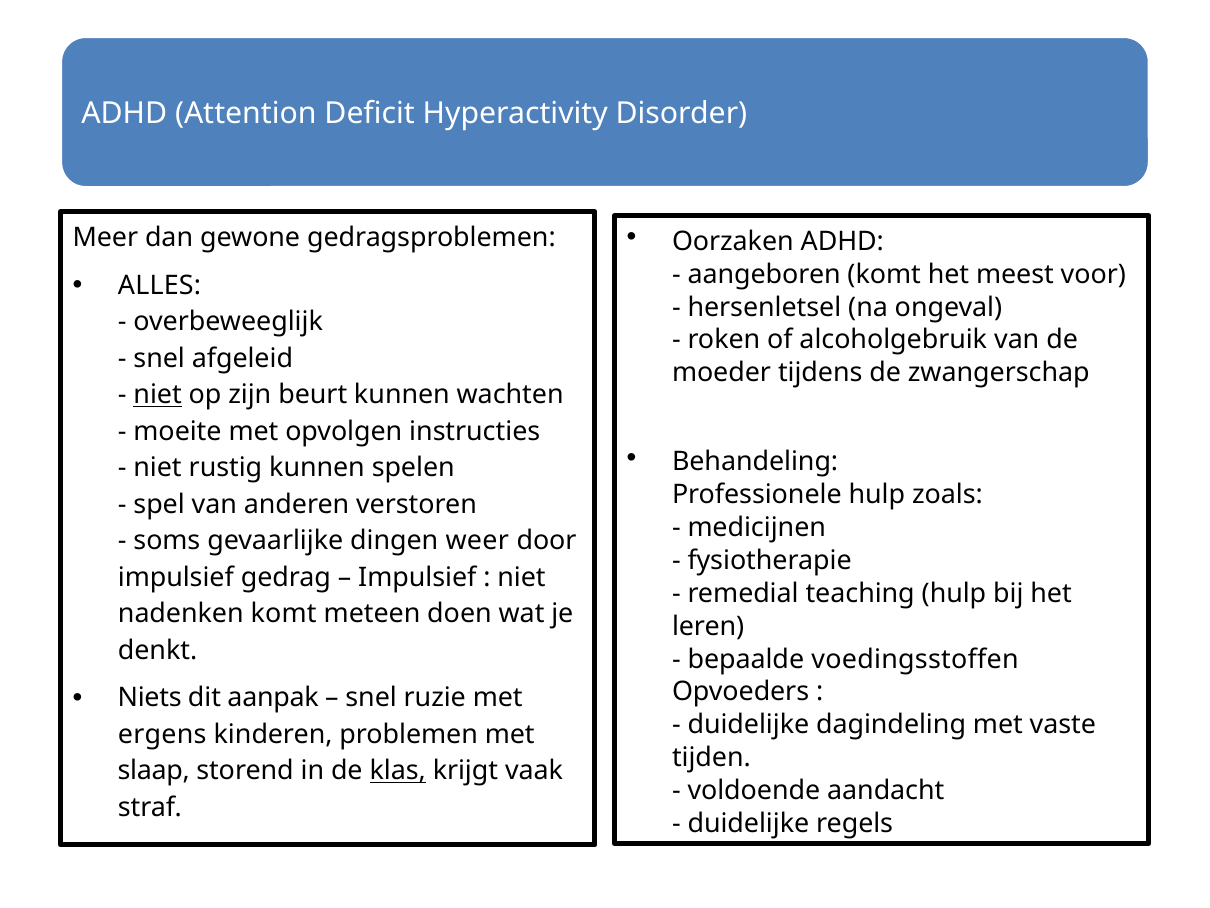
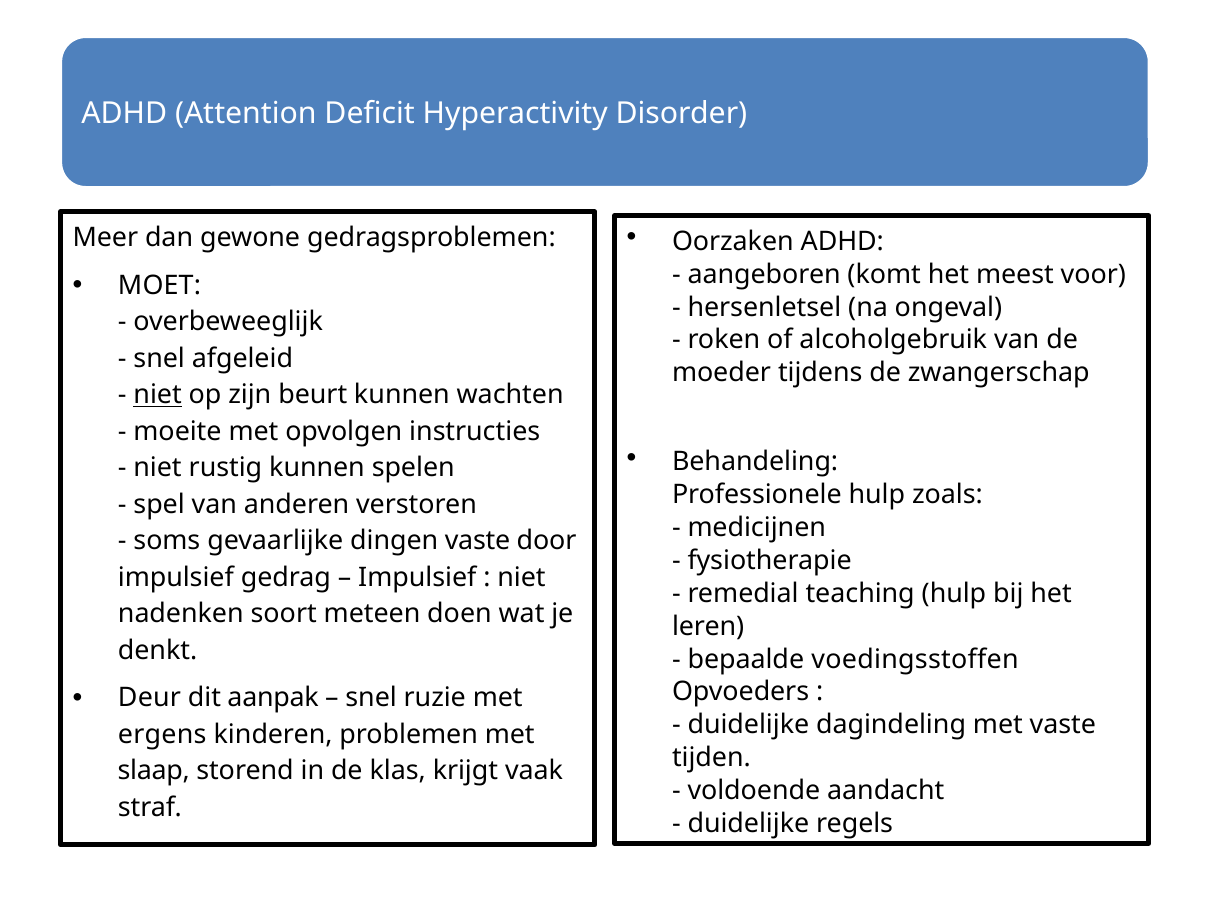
ALLES: ALLES -> MOET (159, 285)
dingen weer: weer -> vaste (478, 541)
nadenken komt: komt -> soort (284, 614)
Niets: Niets -> Deur (149, 698)
klas underline: present -> none (398, 771)
